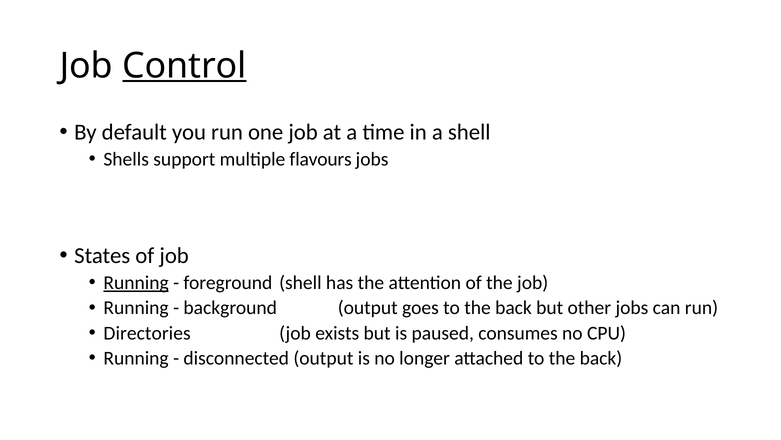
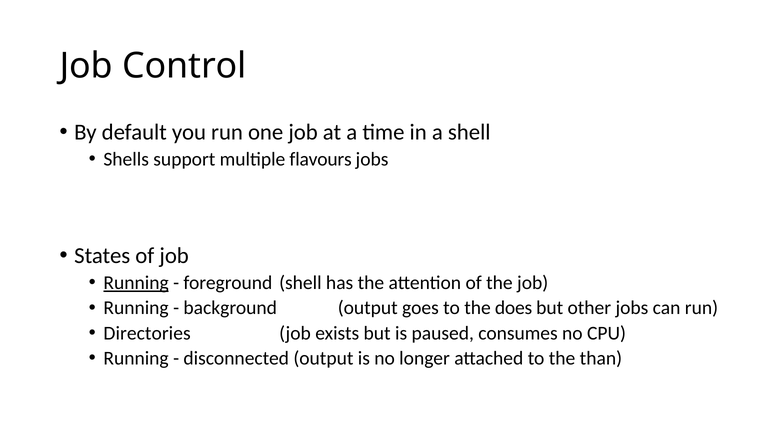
Control underline: present -> none (184, 66)
goes to the back: back -> does (514, 307)
attached to the back: back -> than (601, 358)
